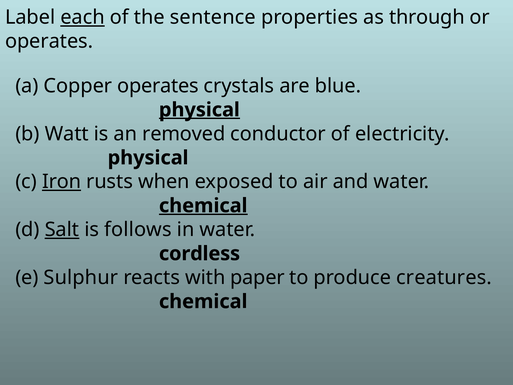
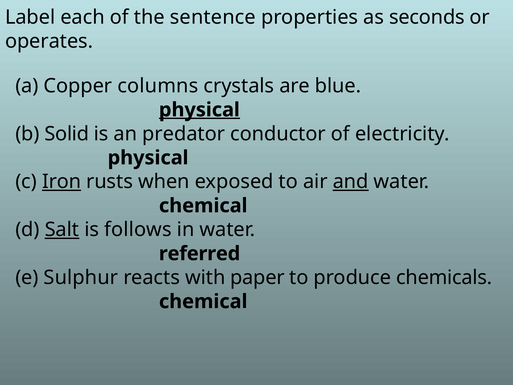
each underline: present -> none (83, 17)
through: through -> seconds (427, 17)
Copper operates: operates -> columns (158, 86)
Watt: Watt -> Solid (67, 134)
removed: removed -> predator (184, 134)
and underline: none -> present (351, 182)
chemical underline: present -> none (203, 206)
cordless: cordless -> referred (200, 253)
creatures: creatures -> chemicals (444, 277)
